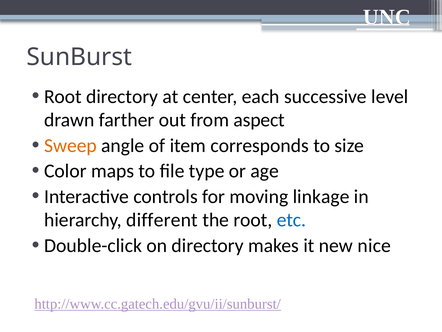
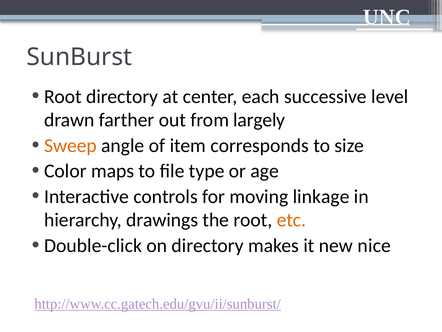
aspect: aspect -> largely (259, 120)
different: different -> drawings (162, 220)
etc colour: blue -> orange (291, 220)
